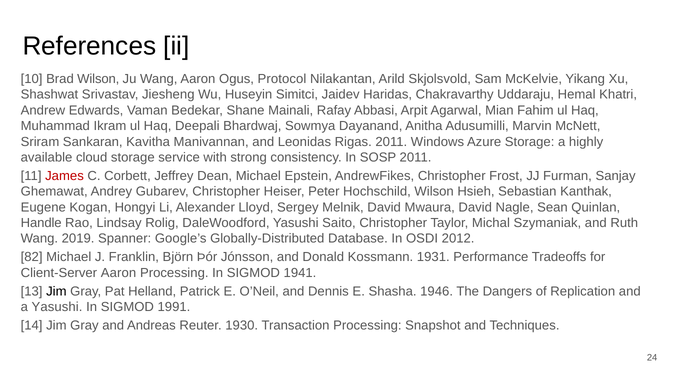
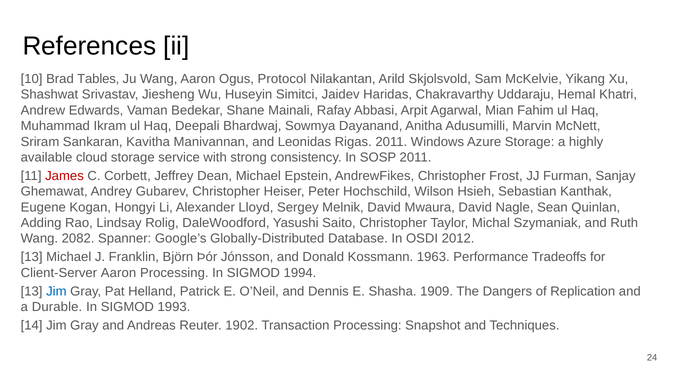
Brad Wilson: Wilson -> Tables (98, 79)
Handle: Handle -> Adding (41, 223)
2019: 2019 -> 2082 (78, 239)
82: 82 -> 13 (32, 258)
1931: 1931 -> 1963 (433, 258)
1941: 1941 -> 1994 (300, 273)
Jim colour: black -> blue (56, 292)
1946: 1946 -> 1909 (437, 292)
a Yasushi: Yasushi -> Durable (57, 307)
1991: 1991 -> 1993 (174, 307)
1930: 1930 -> 1902 (242, 326)
